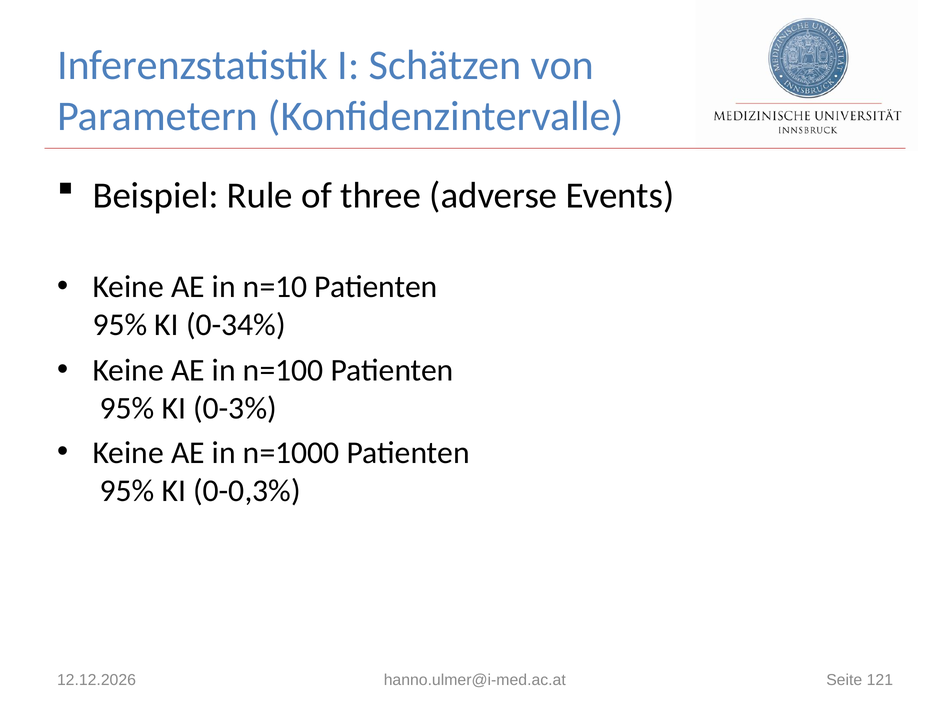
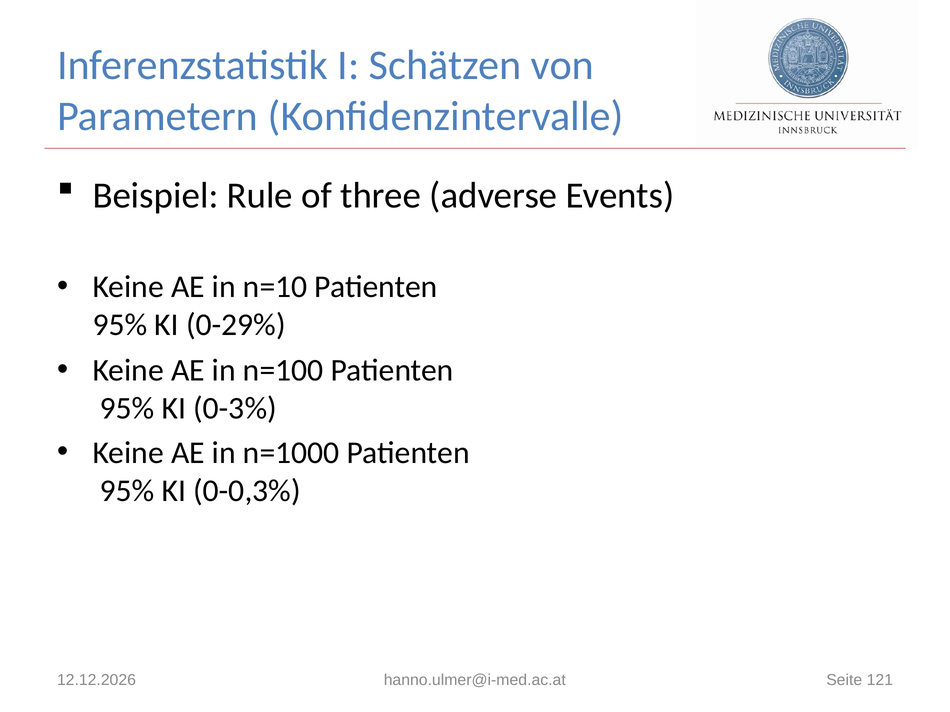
0-34%: 0-34% -> 0-29% (236, 325)
